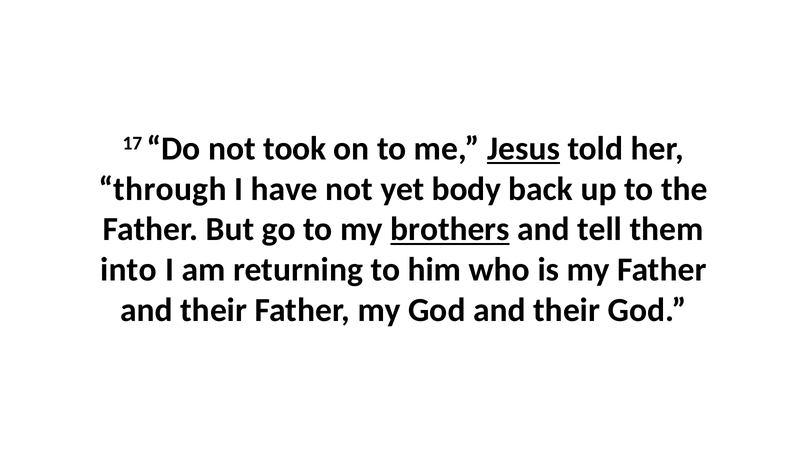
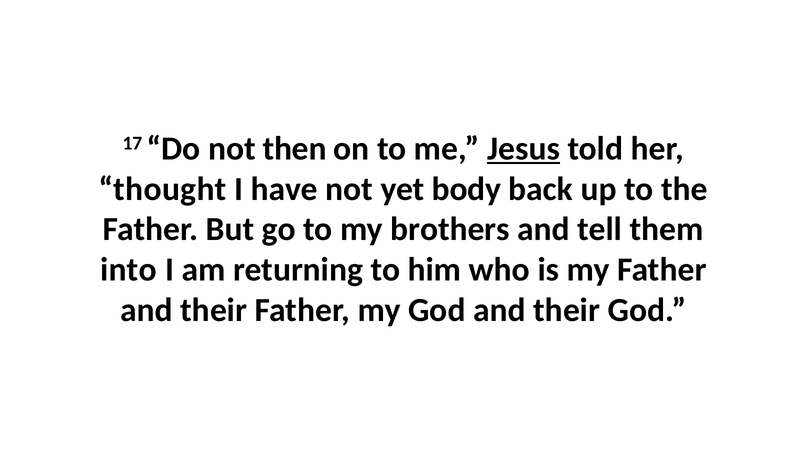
took: took -> then (295, 149)
through: through -> thought (163, 189)
brothers underline: present -> none (450, 229)
